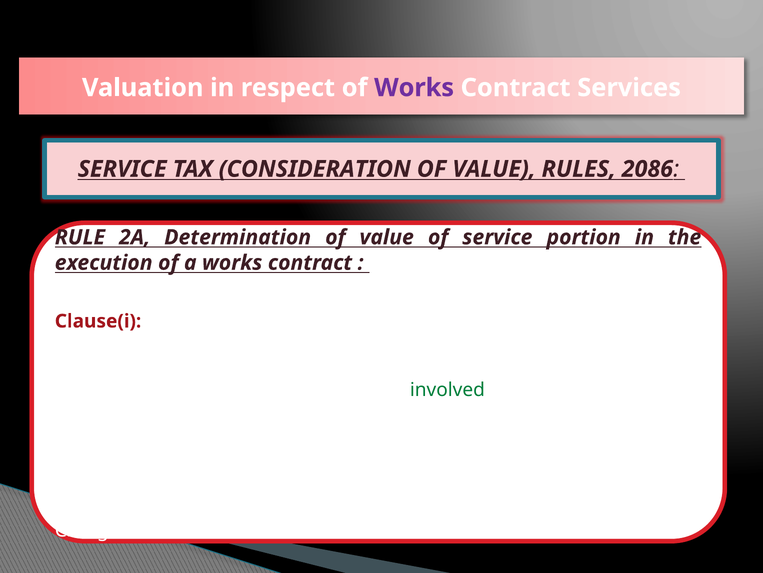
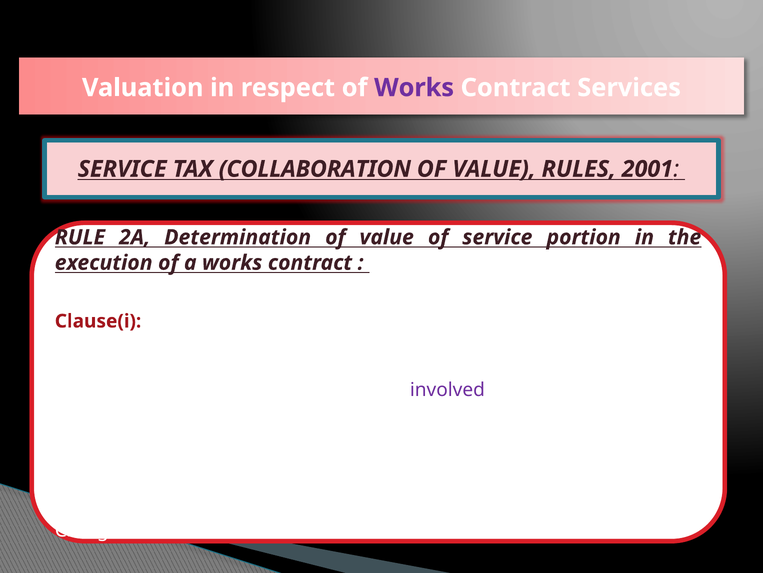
CONSIDERATION: CONSIDERATION -> COLLABORATION (315, 169)
2086: 2086 -> 2001 (647, 169)
involved colour: green -> purple (447, 389)
